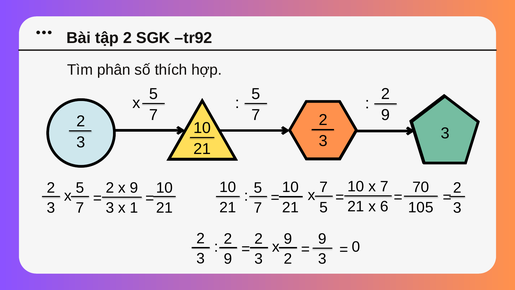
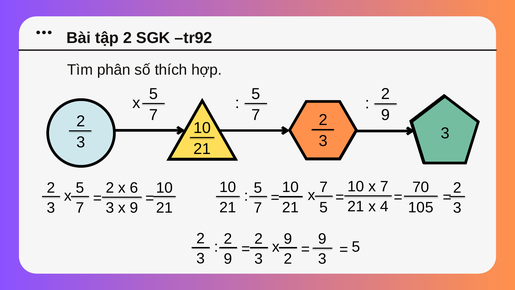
x 9: 9 -> 6 (134, 188)
6: 6 -> 4 (384, 206)
x 1: 1 -> 9 (134, 208)
0: 0 -> 5 (356, 246)
